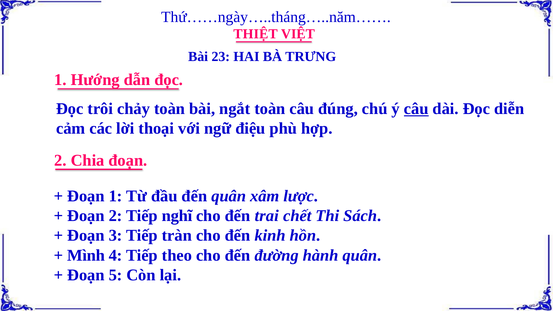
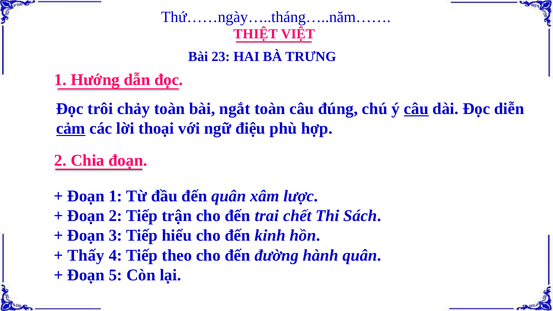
cảm underline: none -> present (71, 128)
nghĩ: nghĩ -> trận (177, 216)
tràn: tràn -> hiểu (177, 235)
Mình: Mình -> Thấy (86, 255)
